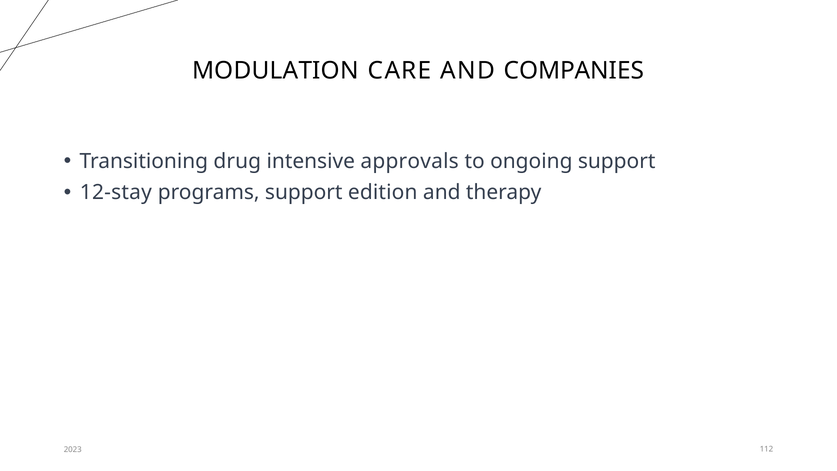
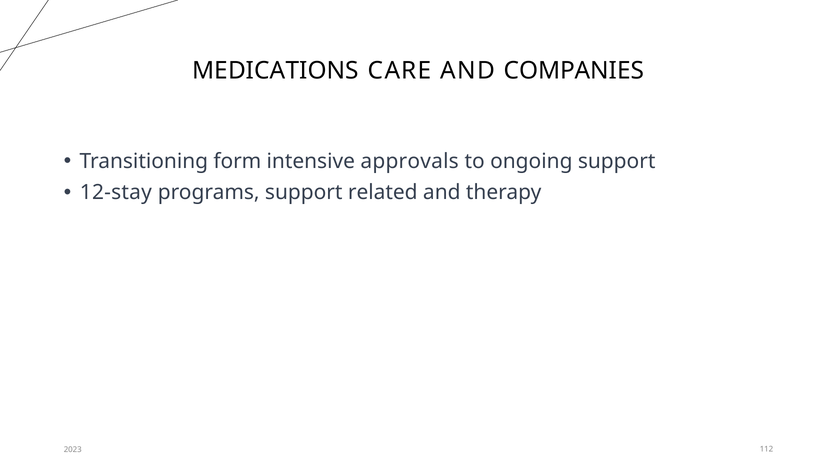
MODULATION: MODULATION -> MEDICATIONS (275, 70)
drug: drug -> form (237, 161)
edition: edition -> related (383, 192)
